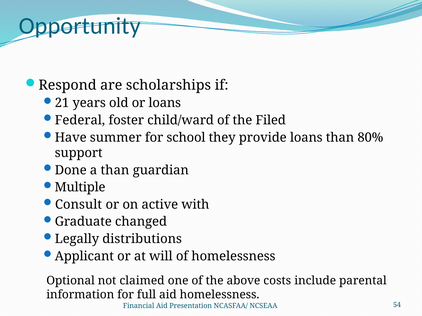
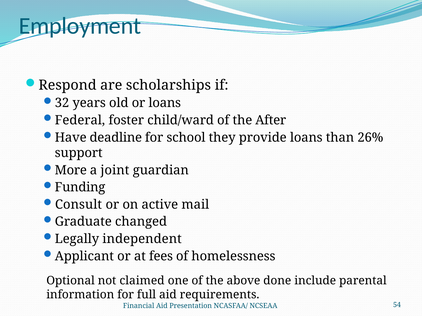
Opportunity: Opportunity -> Employment (80, 26)
21: 21 -> 32 (62, 103)
Filed: Filed -> After (271, 120)
summer: summer -> deadline (116, 138)
80%: 80% -> 26% (370, 138)
Done: Done -> More (71, 170)
a than: than -> joint (115, 170)
Multiple: Multiple -> Funding (80, 188)
with: with -> mail (195, 205)
distributions: distributions -> independent (142, 239)
will: will -> fees (161, 257)
costs: costs -> done (277, 281)
aid homelessness: homelessness -> requirements (220, 295)
